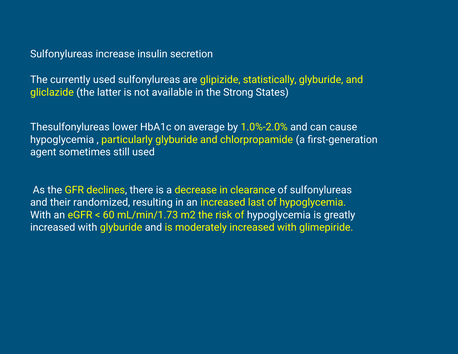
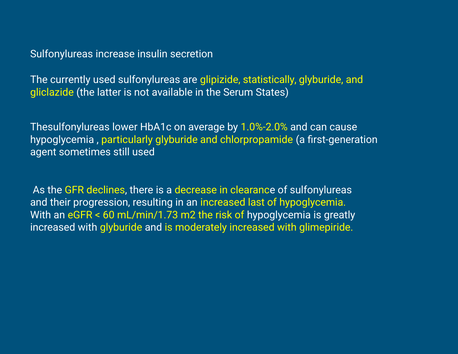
Strong: Strong -> Serum (238, 92)
randomized: randomized -> progression (102, 202)
